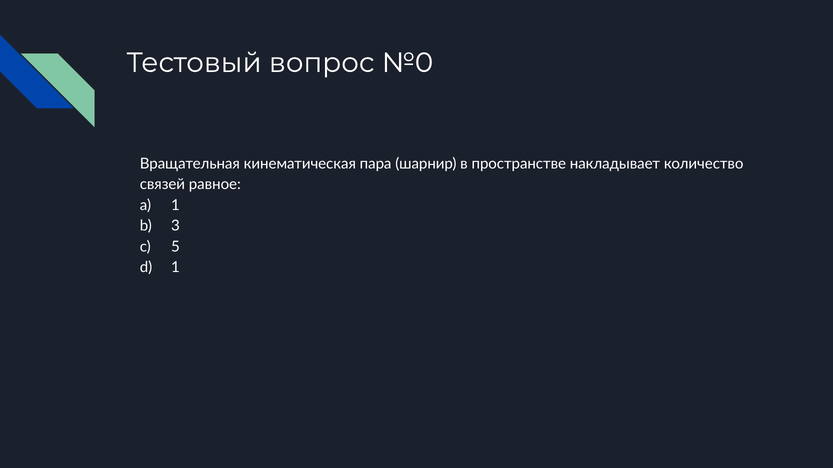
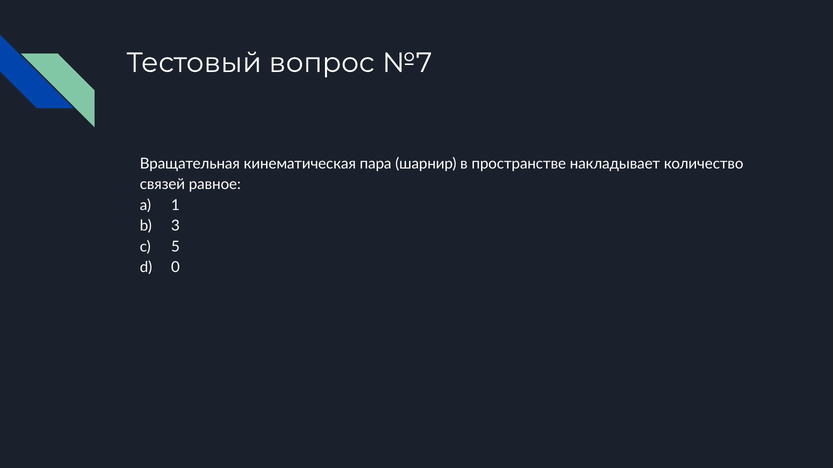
№0: №0 -> №7 (407, 63)
1: 1 -> 0 (175, 268)
